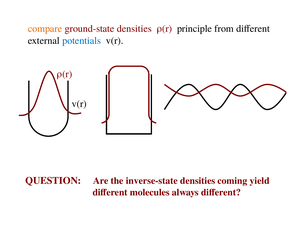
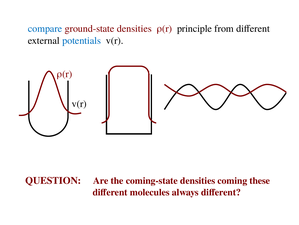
compare colour: orange -> blue (45, 29)
inverse-state: inverse-state -> coming-state (152, 180)
yield: yield -> these (260, 180)
